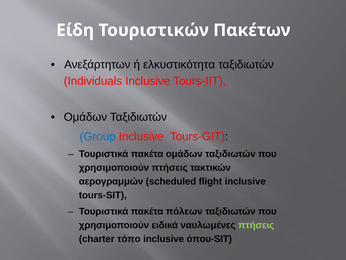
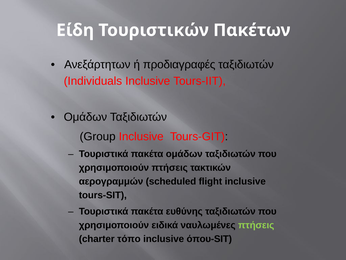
ελκυστικότητα: ελκυστικότητα -> προδιαγραφές (179, 64)
Group colour: blue -> black (98, 136)
πόλεων: πόλεων -> ευθύνης (184, 211)
